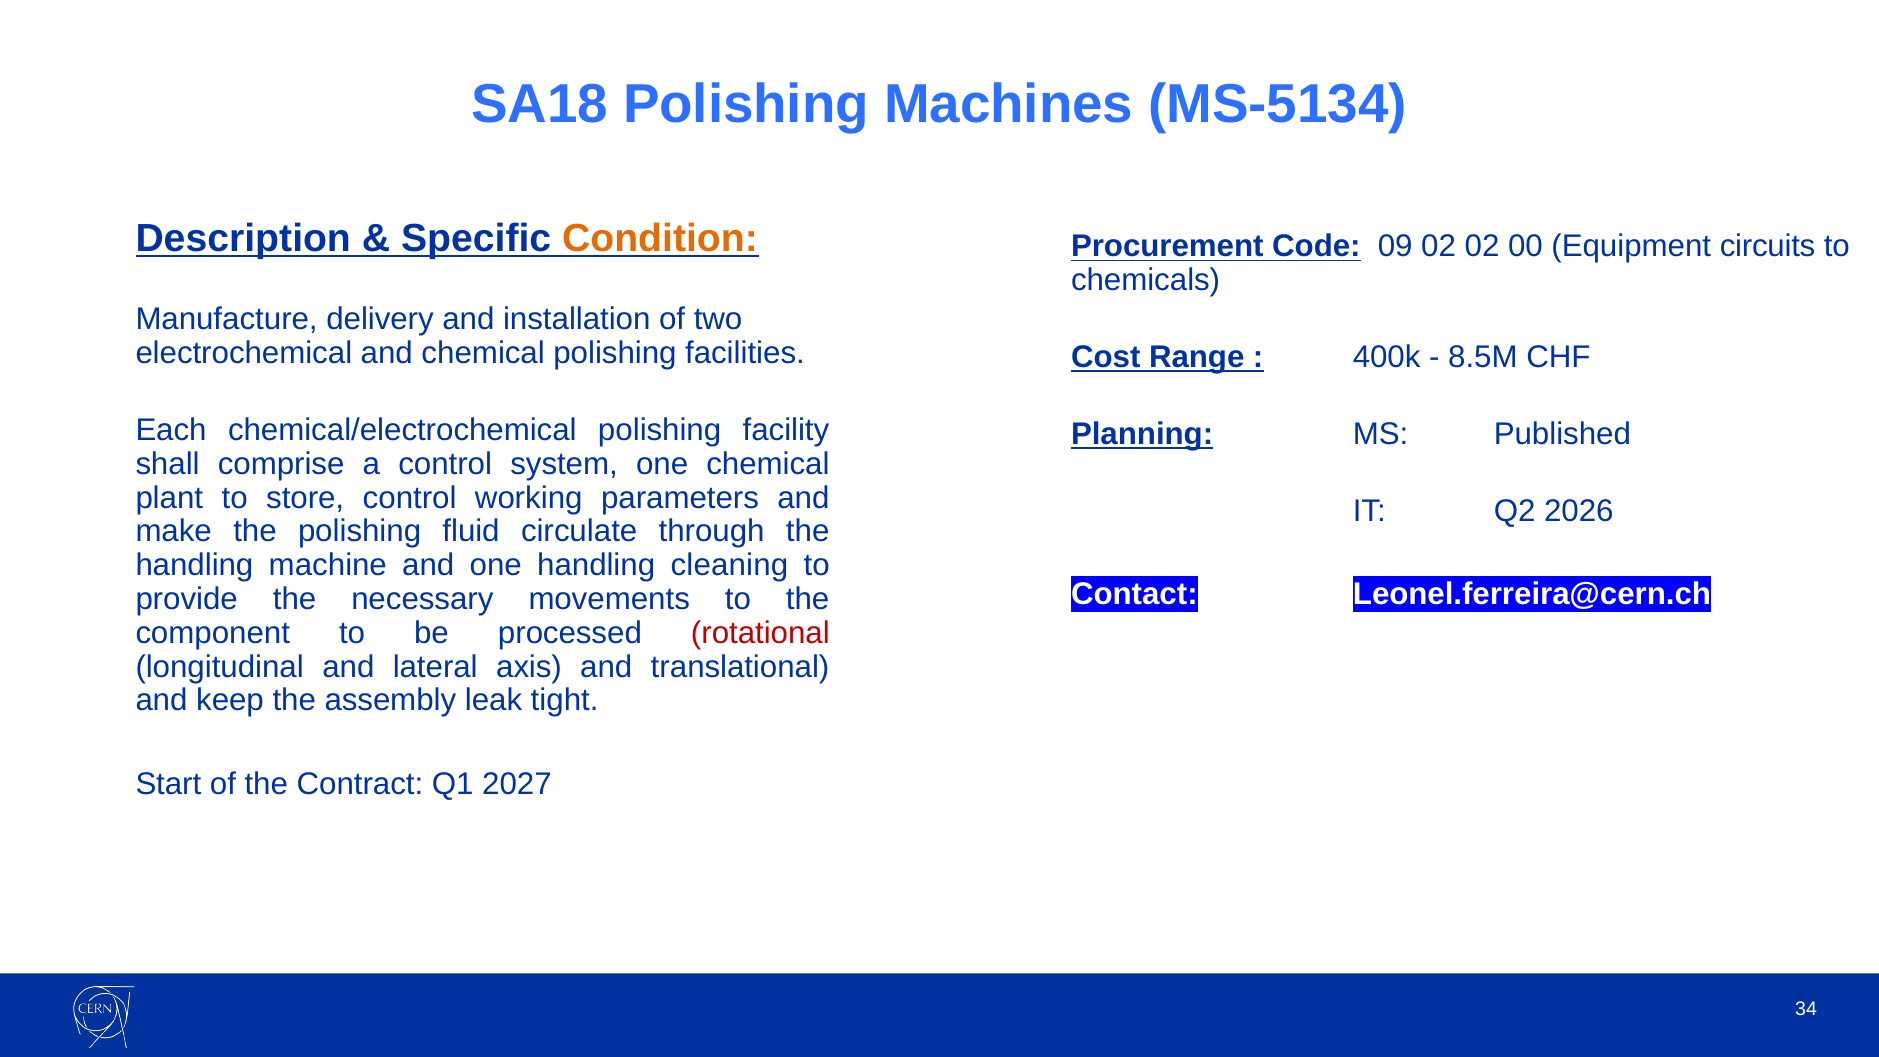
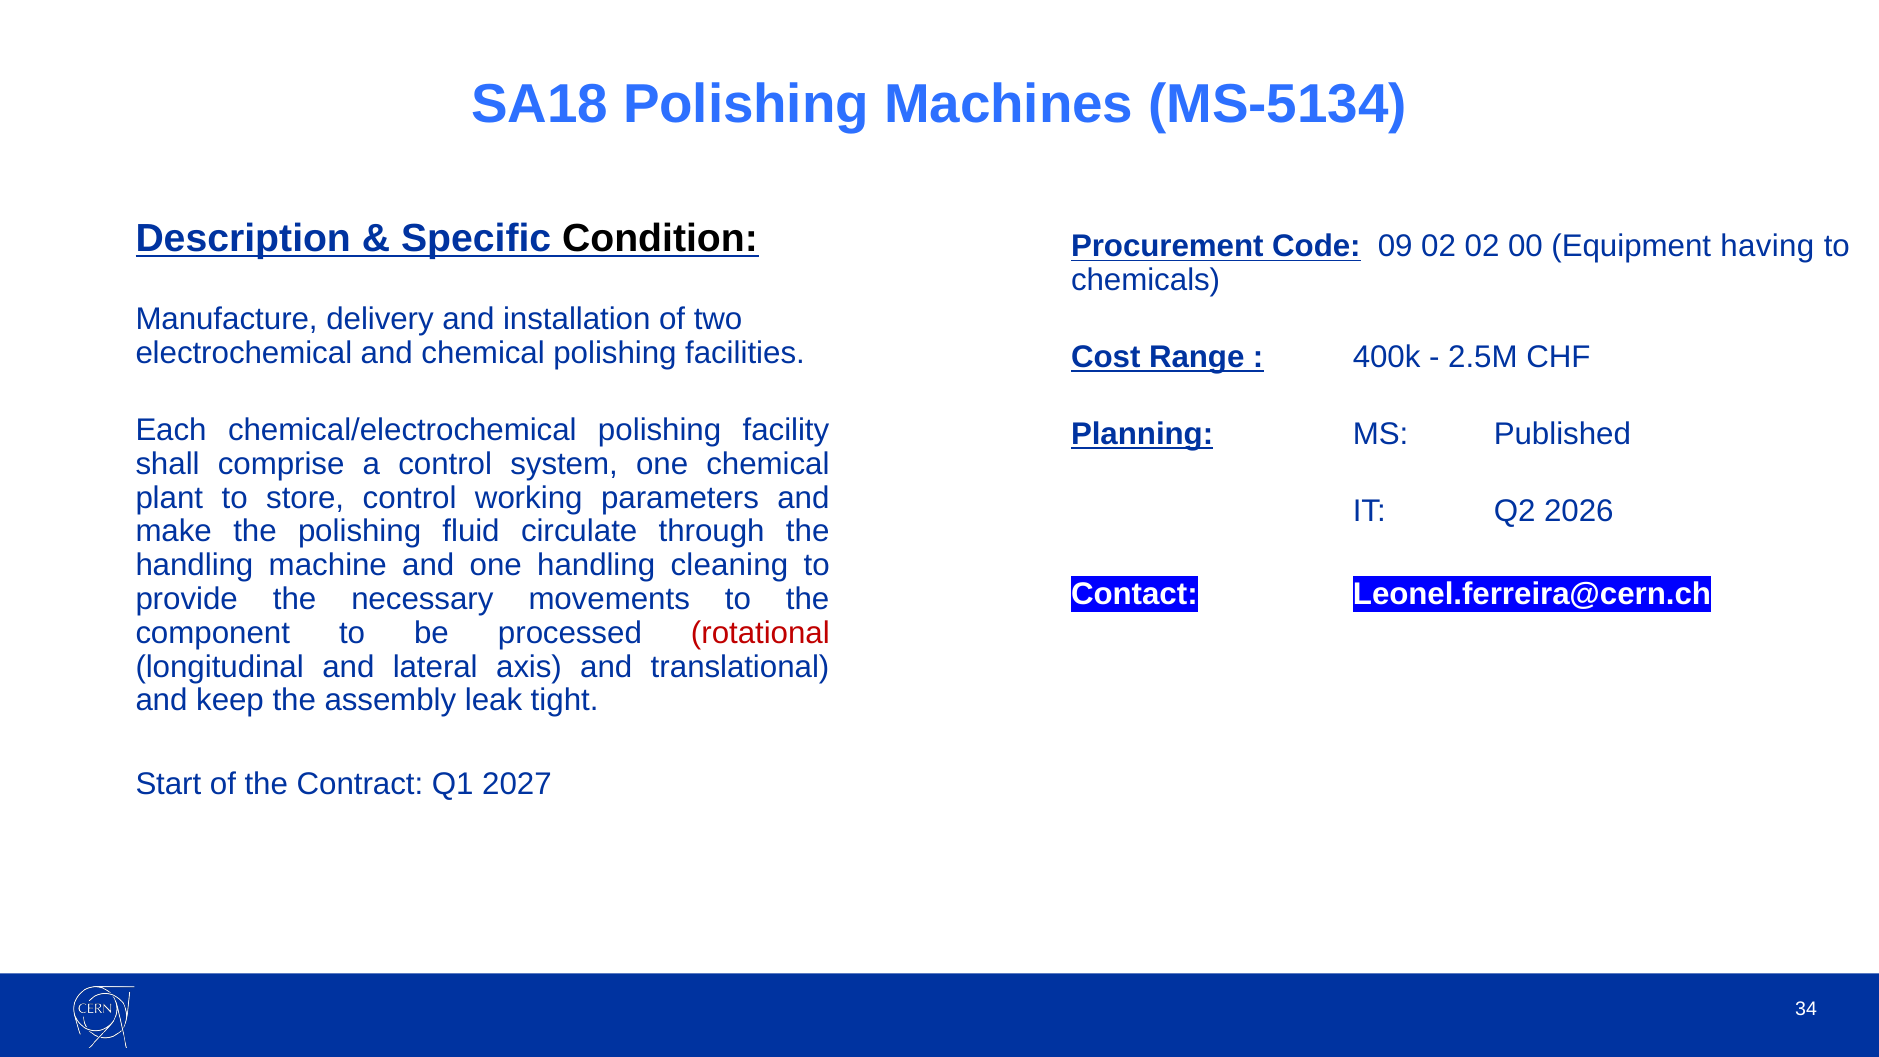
Condition colour: orange -> black (660, 238)
circuits: circuits -> having (1767, 247)
8.5M: 8.5M -> 2.5M (1483, 357)
